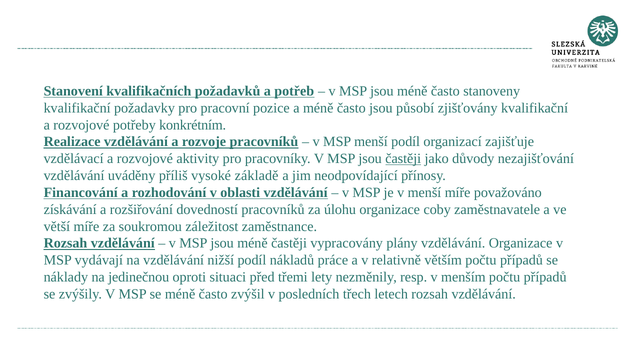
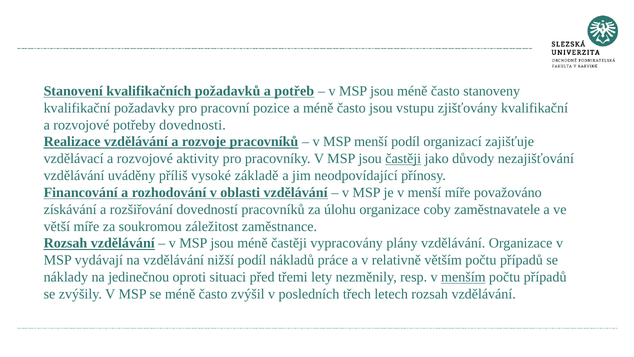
působí: působí -> vstupu (415, 108)
konkrétním: konkrétním -> dovednosti (193, 125)
menším underline: none -> present (463, 277)
